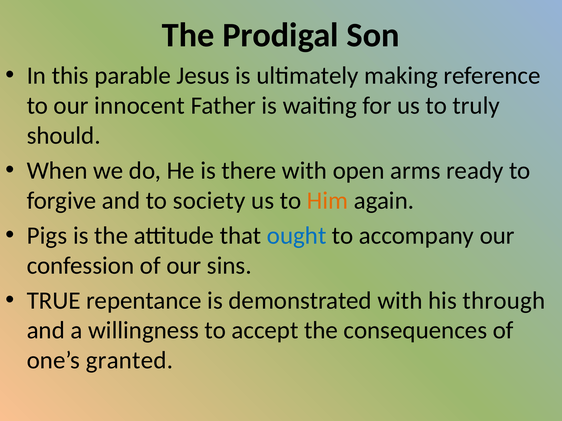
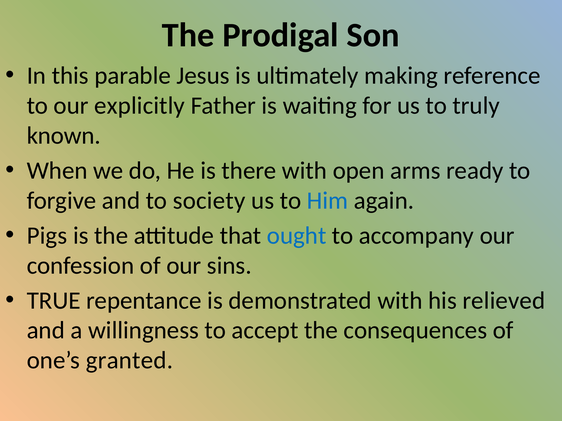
innocent: innocent -> explicitly (140, 106)
should: should -> known (64, 136)
Him colour: orange -> blue (327, 201)
through: through -> relieved (504, 301)
